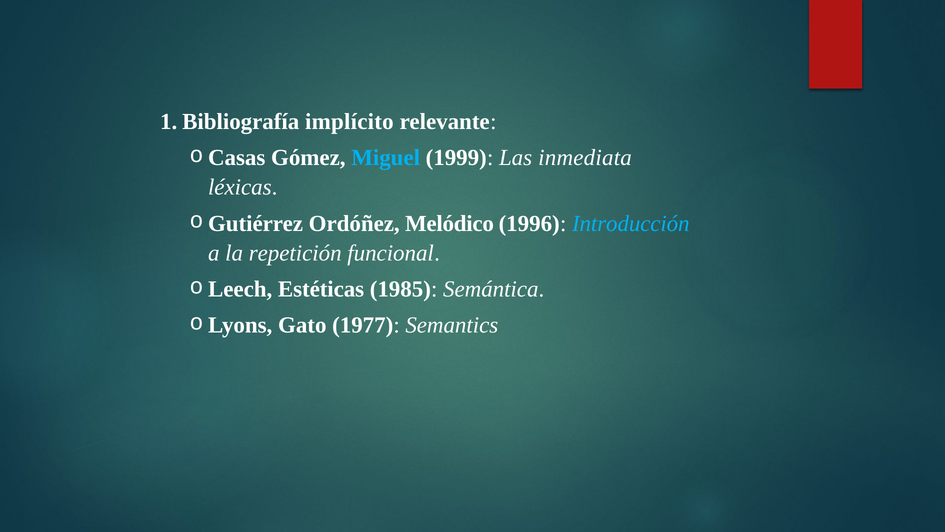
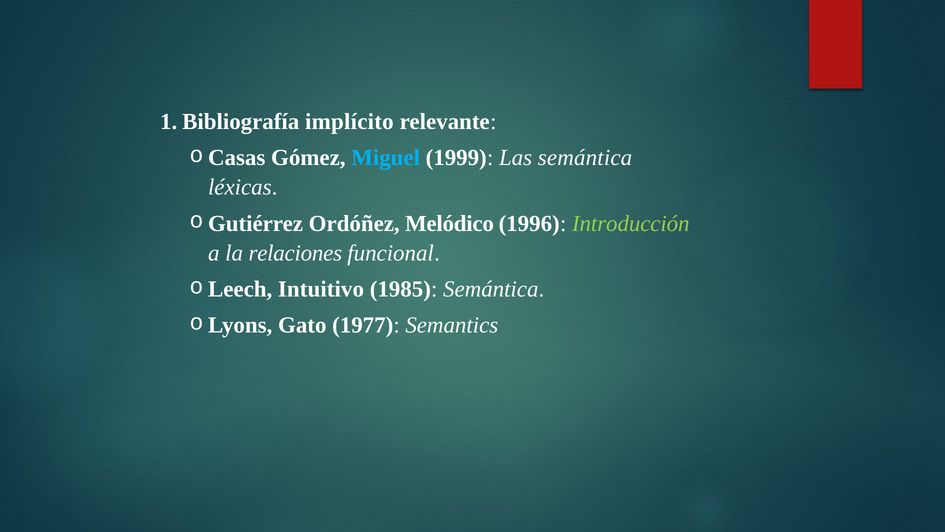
Las inmediata: inmediata -> semántica (585, 158)
Introducción colour: light blue -> light green (631, 223)
repetición: repetición -> relaciones (295, 253)
Estéticas: Estéticas -> Intuitivo (321, 289)
